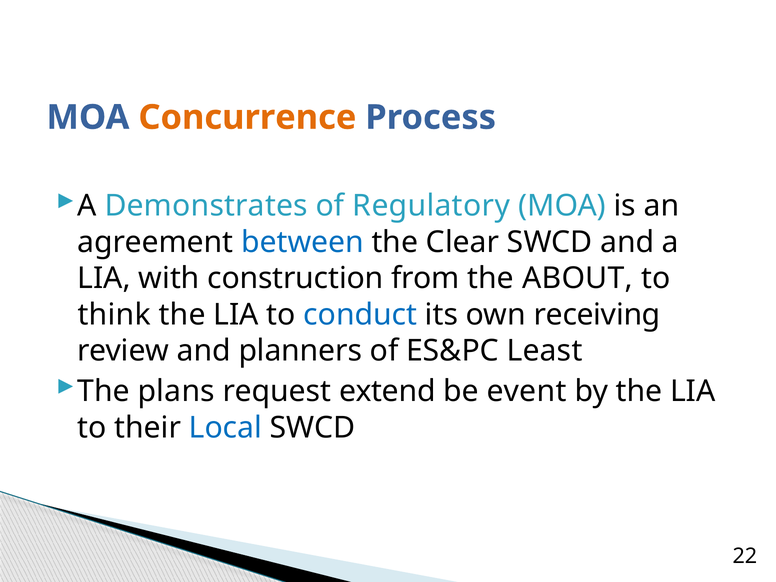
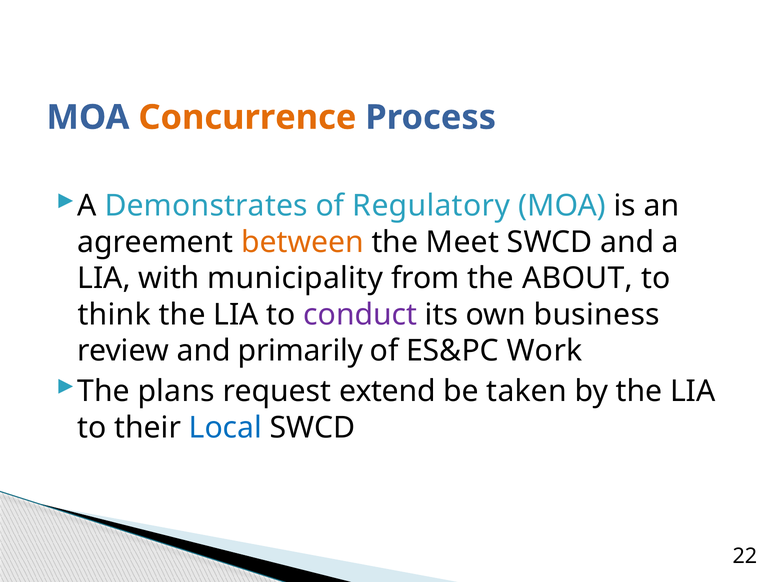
between colour: blue -> orange (303, 242)
Clear: Clear -> Meet (462, 242)
construction: construction -> municipality (295, 278)
conduct colour: blue -> purple (360, 315)
receiving: receiving -> business (597, 315)
planners: planners -> primarily (300, 351)
Least: Least -> Work (545, 351)
event: event -> taken (527, 391)
